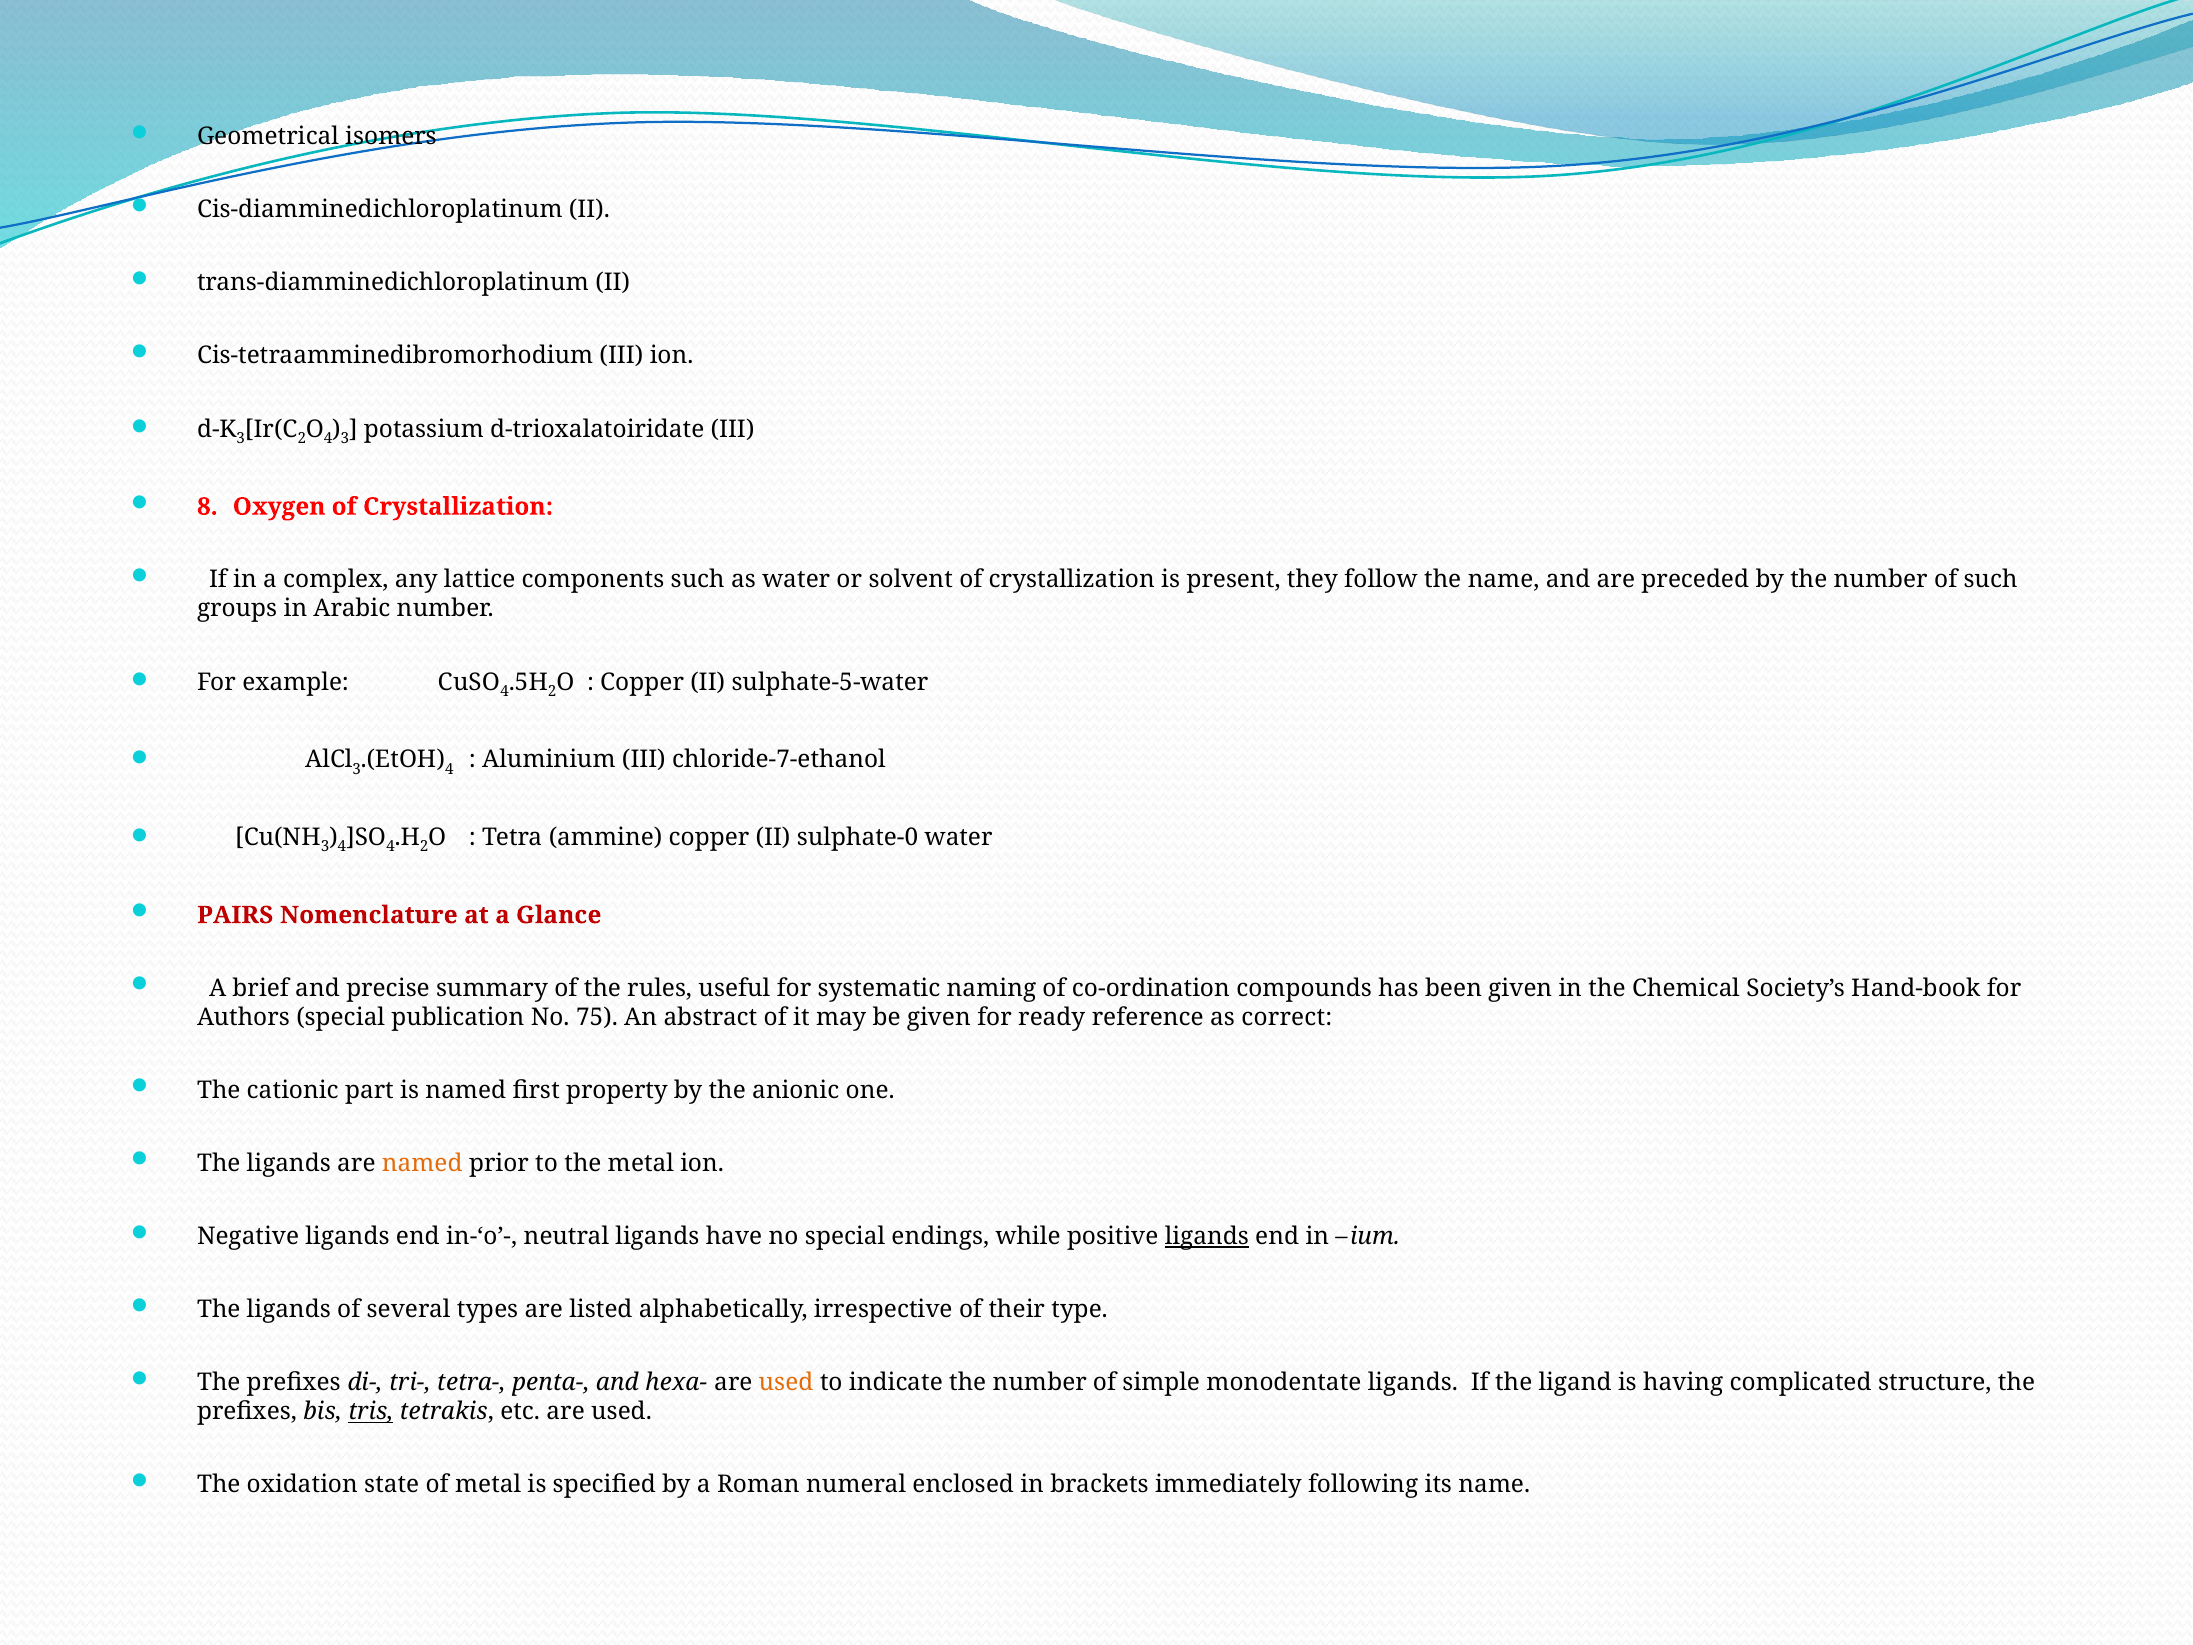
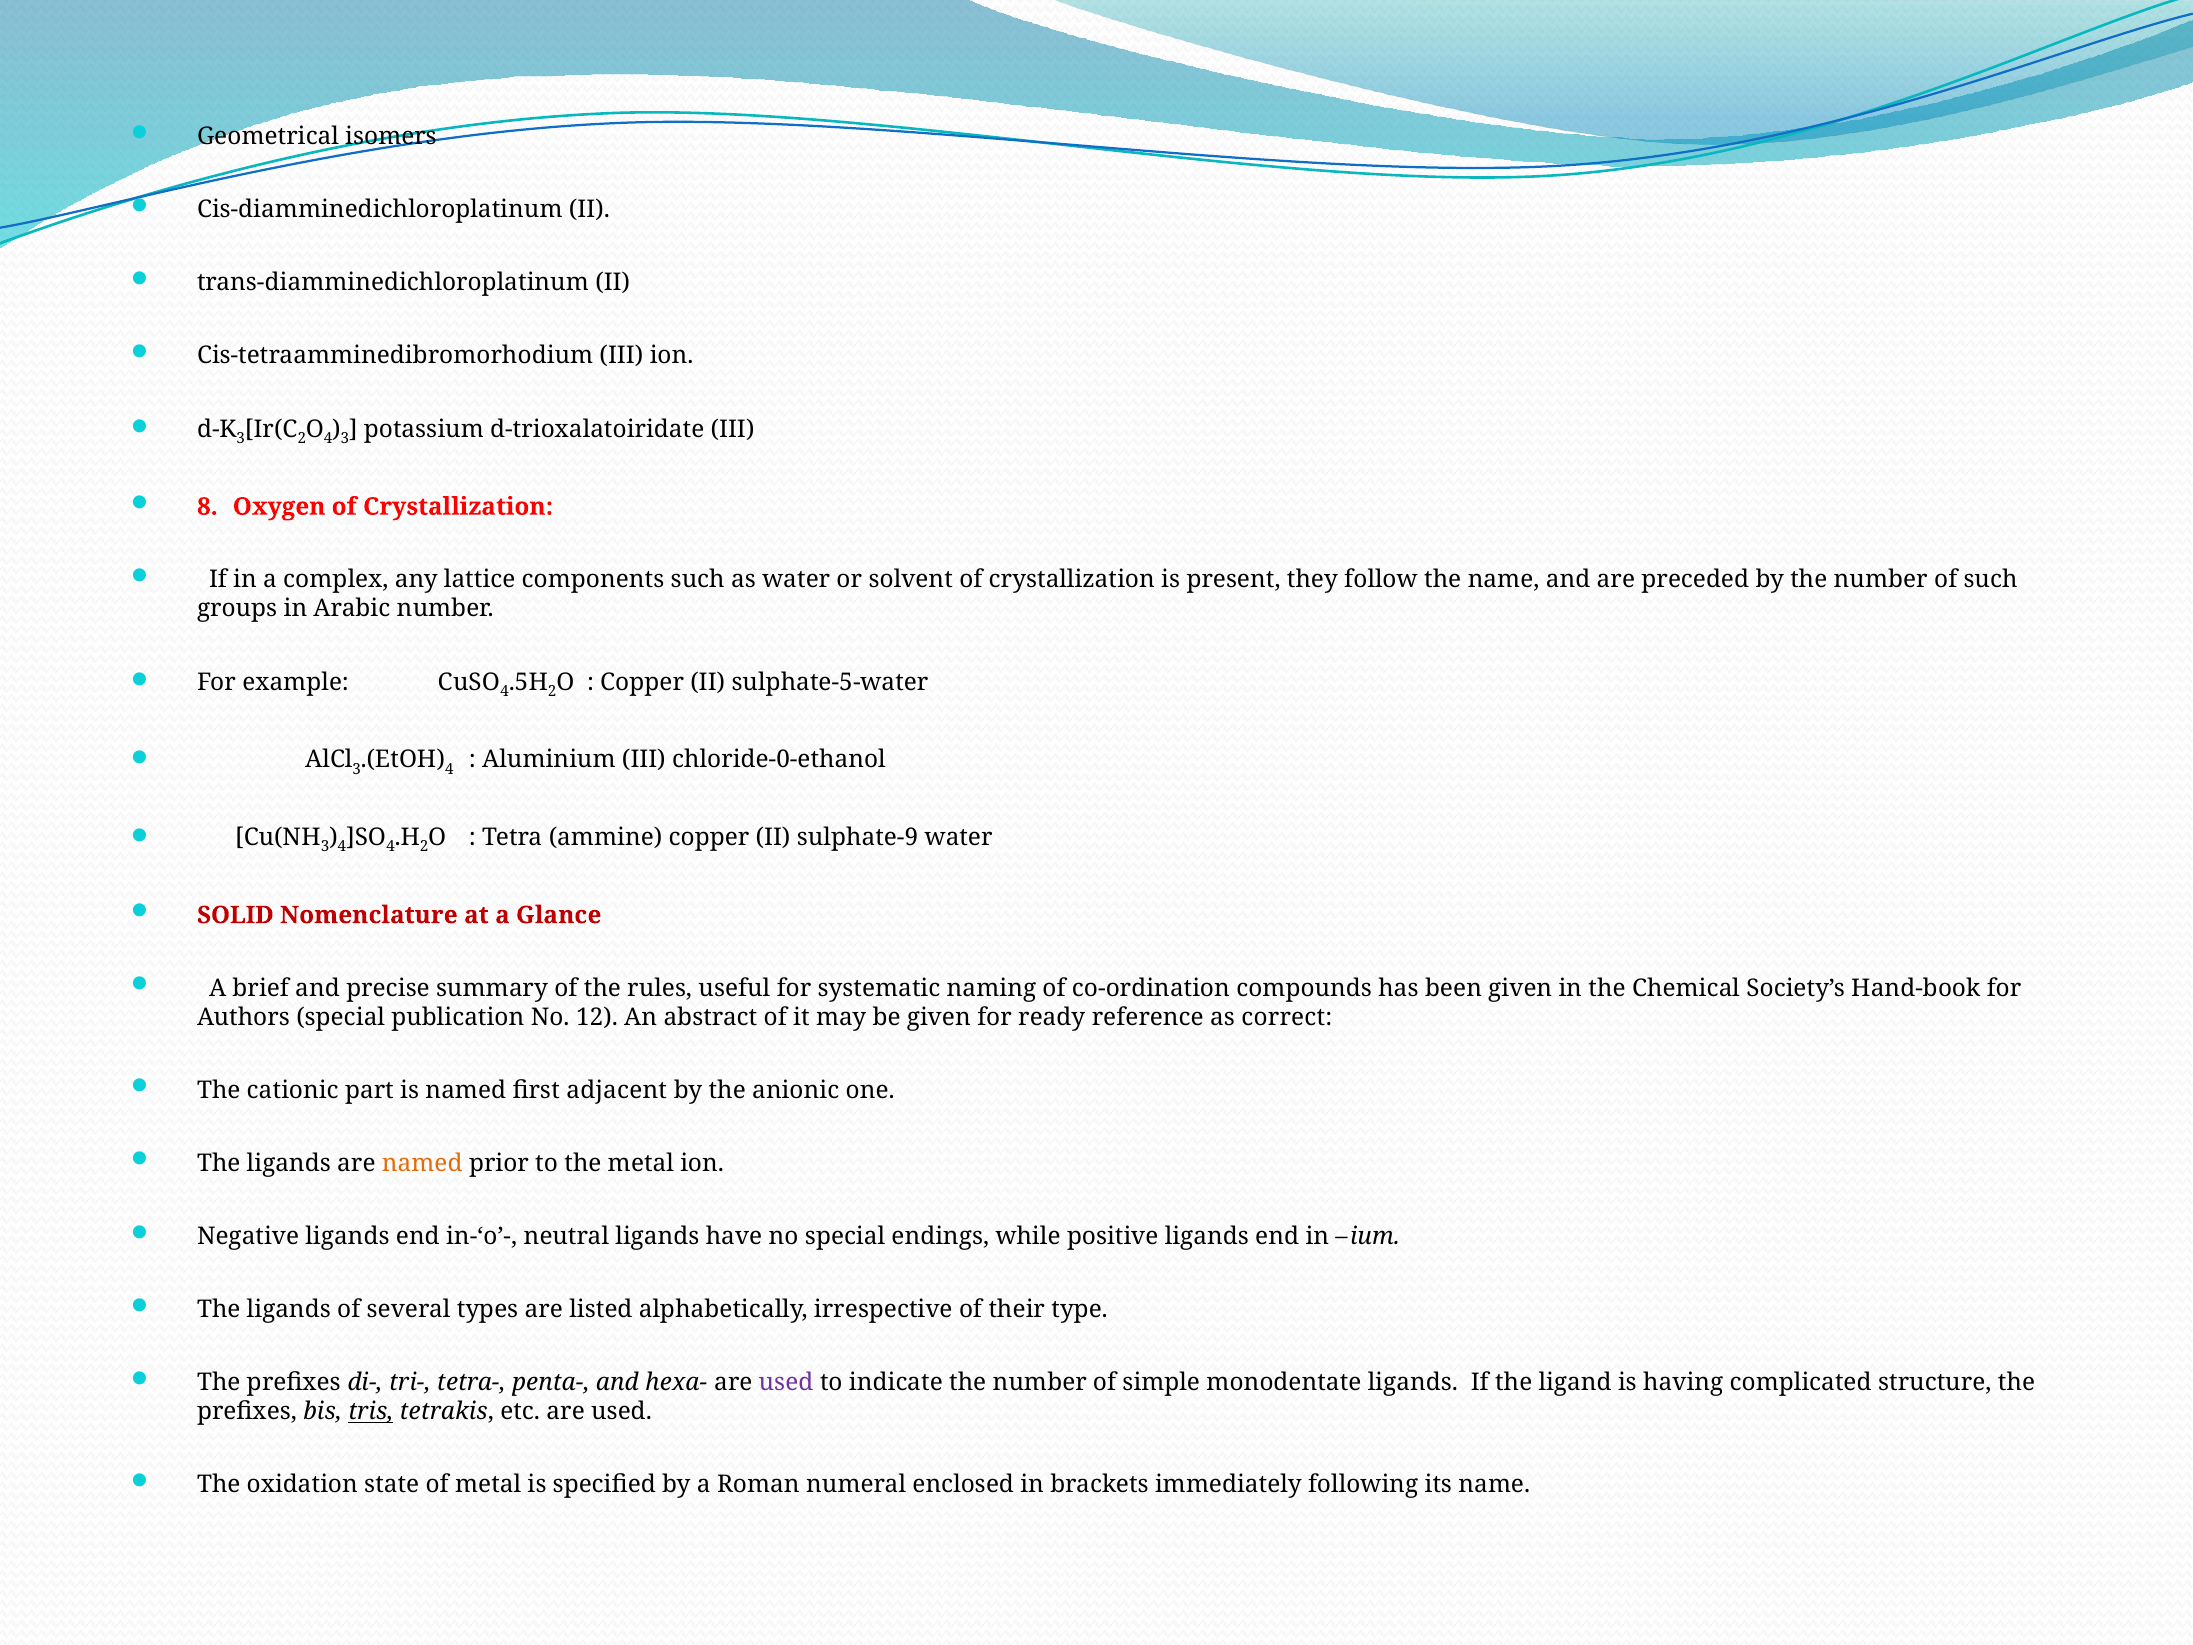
chloride-7-ethanol: chloride-7-ethanol -> chloride-0-ethanol (779, 760)
sulphate-0: sulphate-0 -> sulphate-9 (858, 837)
PAIRS: PAIRS -> SOLID (235, 915)
75: 75 -> 12 (597, 1017)
property: property -> adjacent (617, 1090)
ligands underline: present -> none (1207, 1236)
used colour: orange -> purple (786, 1382)
